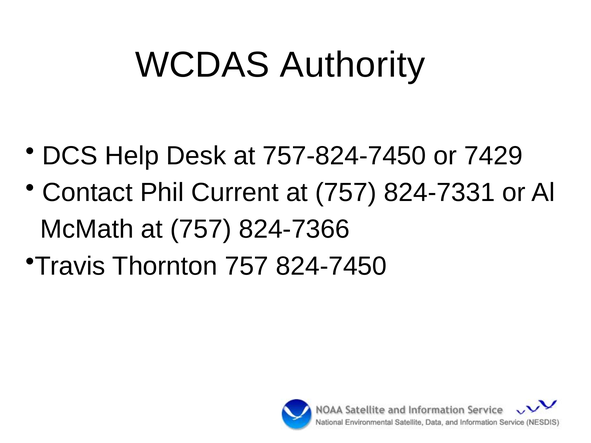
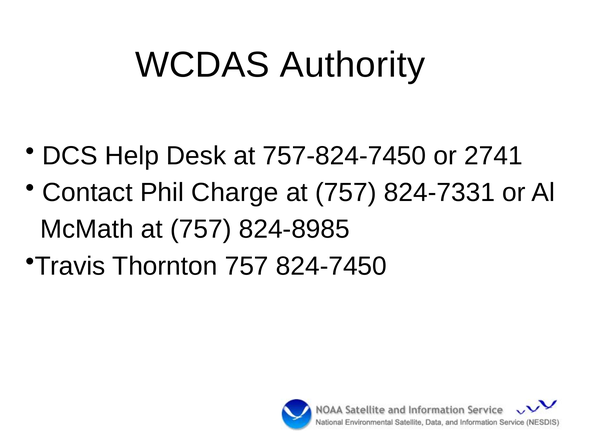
7429: 7429 -> 2741 (493, 156)
Current: Current -> Charge (235, 193)
824-7366: 824-7366 -> 824-8985 (294, 229)
